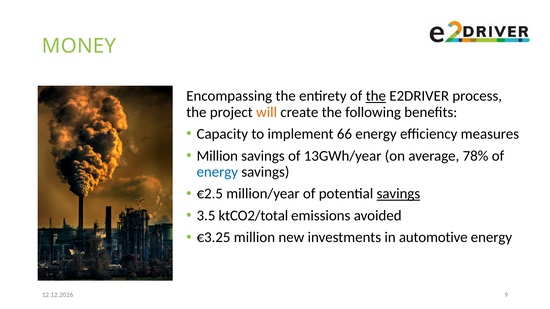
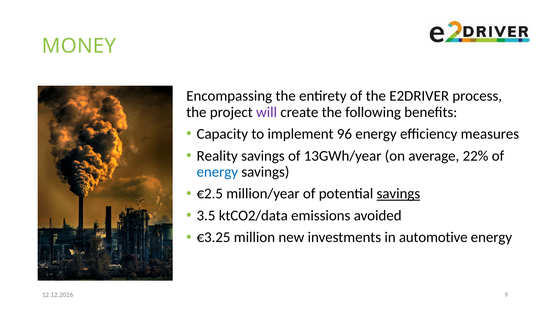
the underline: present -> none (376, 96)
will colour: orange -> purple (267, 112)
66: 66 -> 96 (344, 134)
Million: Million -> Reality (217, 156)
78%: 78% -> 22% (476, 156)
ktCO2/total: ktCO2/total -> ktCO2/data (253, 216)
